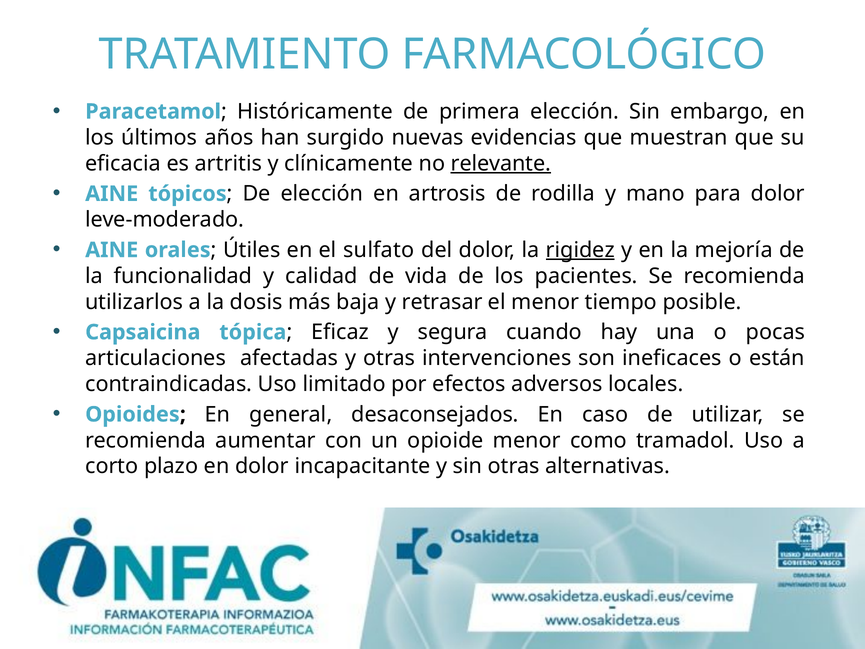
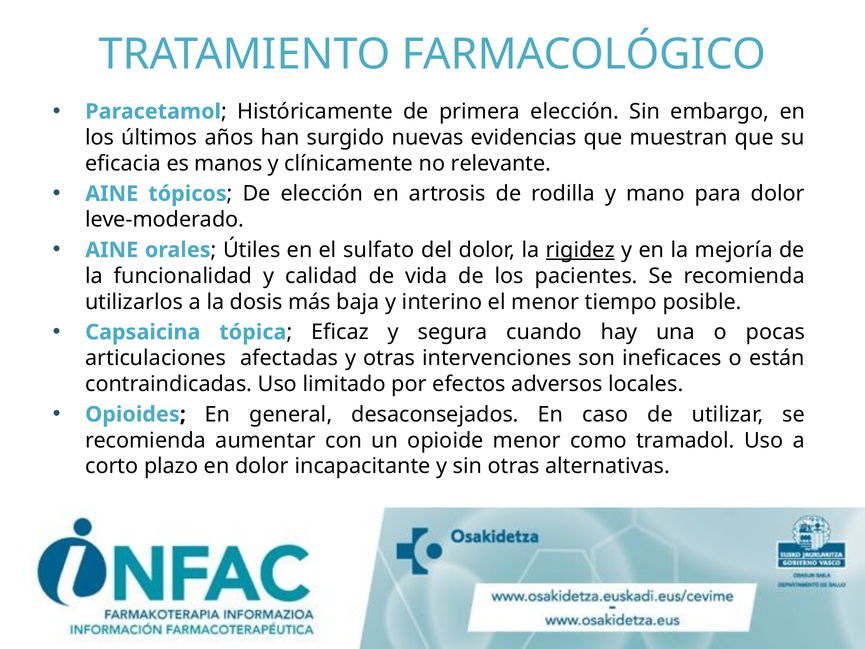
artritis: artritis -> manos (229, 163)
relevante underline: present -> none (501, 163)
retrasar: retrasar -> interino (442, 302)
